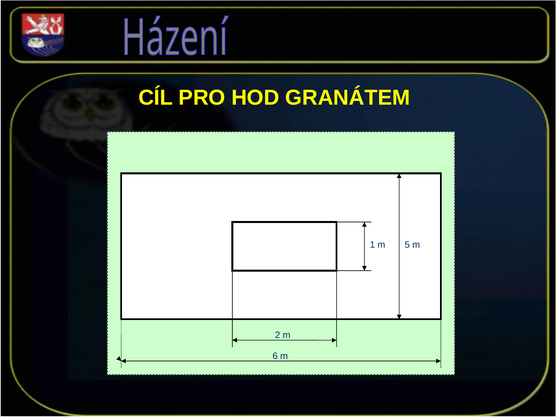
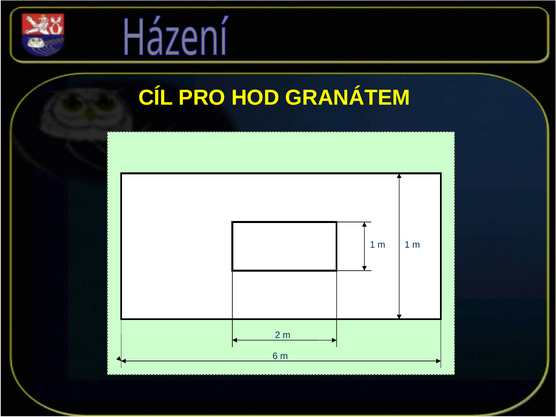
1 m 5: 5 -> 1 (407, 245)
